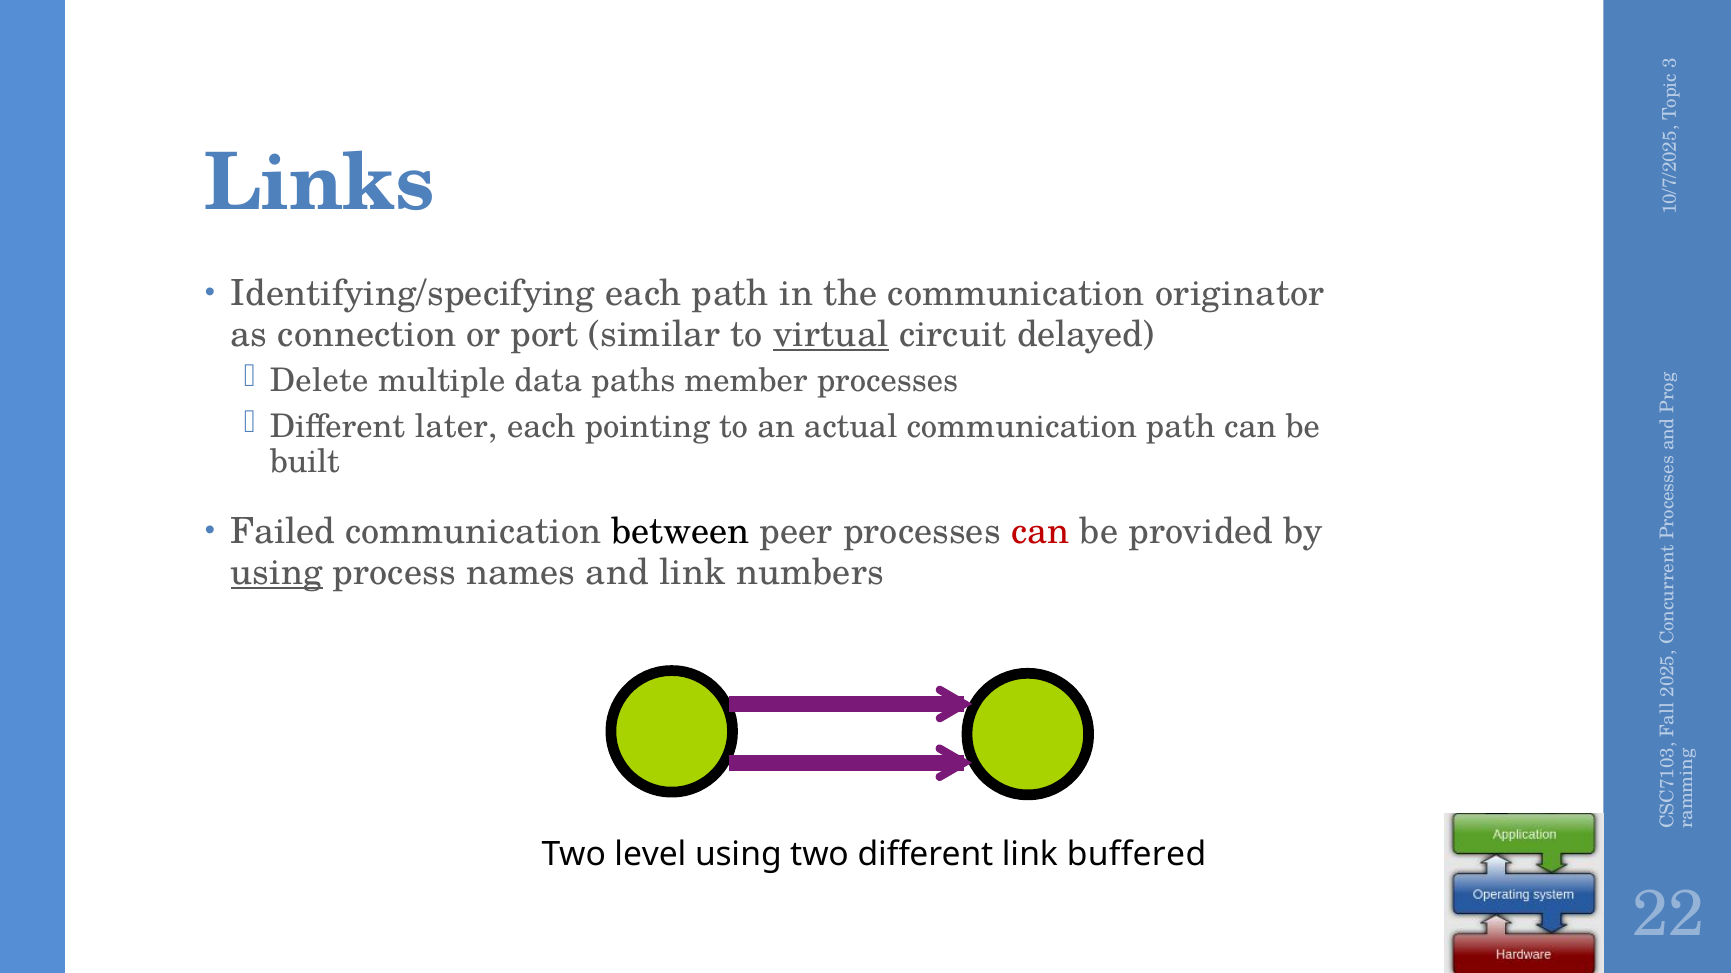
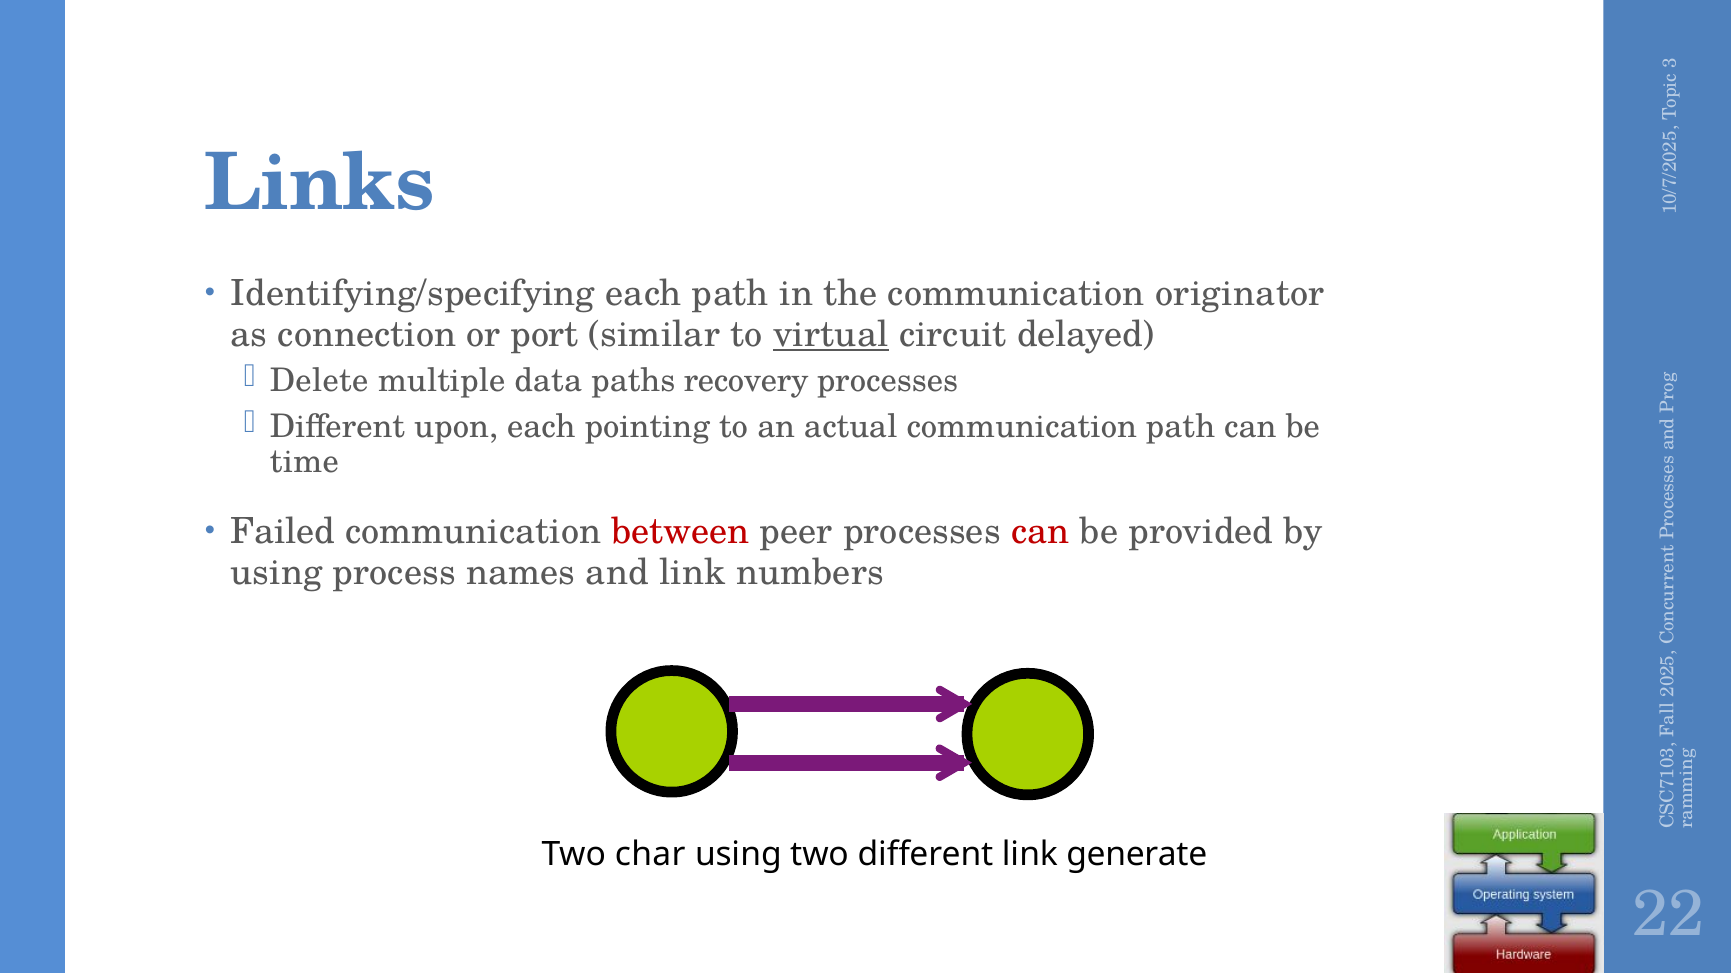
member: member -> recovery (746, 381)
later: later -> upon (456, 427)
built: built -> time (304, 462)
between colour: black -> red (681, 532)
using underline: present -> none (277, 573)
level: level -> char (650, 855)
buffered: buffered -> generate (1137, 855)
